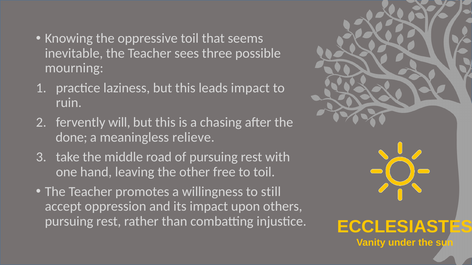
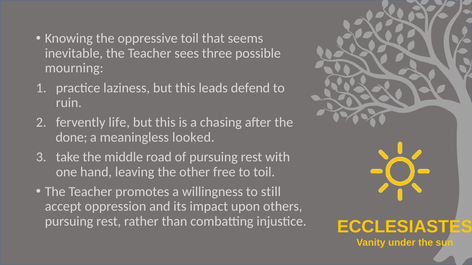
leads impact: impact -> defend (250, 88)
will: will -> life (119, 123)
relieve: relieve -> looked (193, 138)
